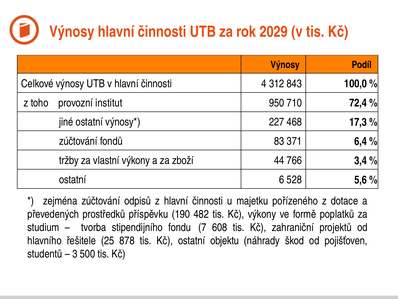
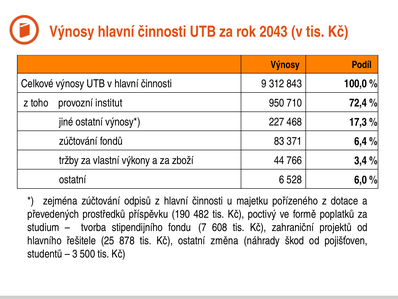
2029: 2029 -> 2043 (274, 32)
4: 4 -> 9 (264, 84)
5,6: 5,6 -> 6,0 (361, 180)
Kč výkony: výkony -> poctivý (262, 214)
objektu: objektu -> změna (225, 240)
